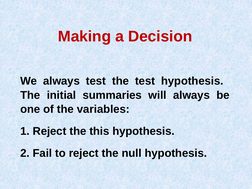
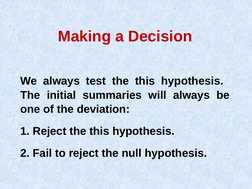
test the test: test -> this (145, 81)
variables: variables -> deviation (103, 109)
